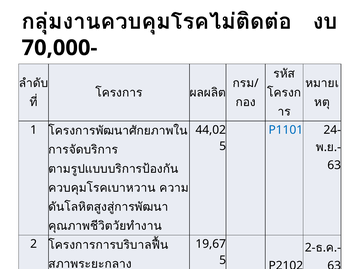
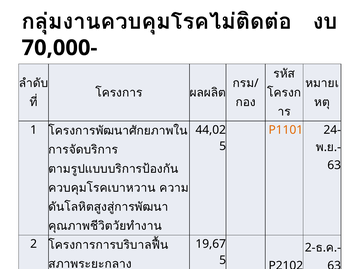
P1101 colour: blue -> orange (286, 130)
